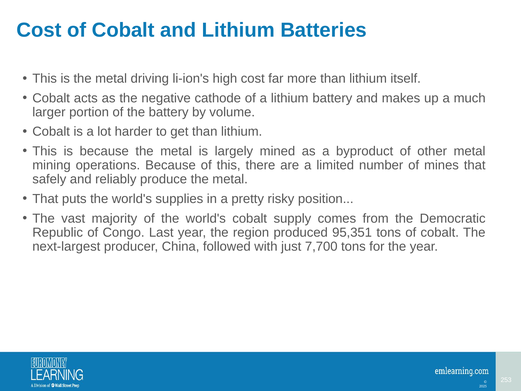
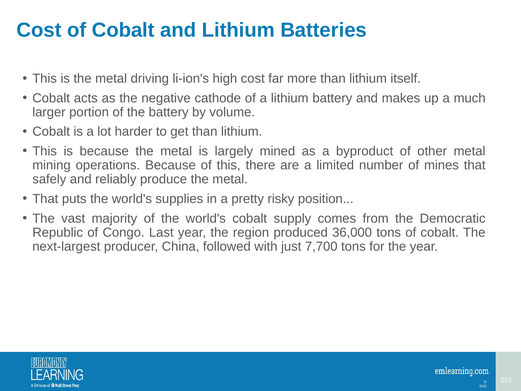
95,351: 95,351 -> 36,000 (352, 232)
